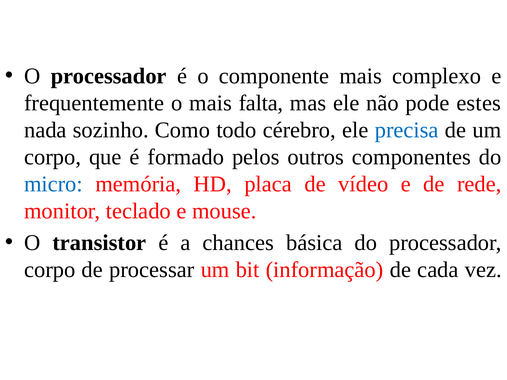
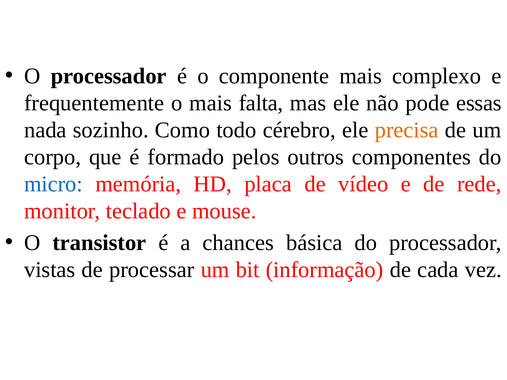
estes: estes -> essas (479, 103)
precisa colour: blue -> orange (407, 130)
corpo: corpo -> vistas (50, 270)
